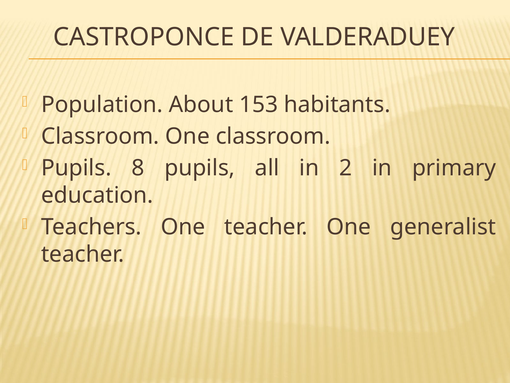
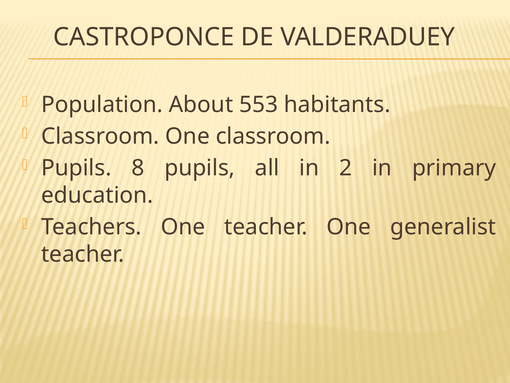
153: 153 -> 553 (259, 104)
